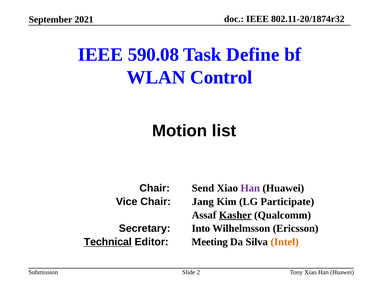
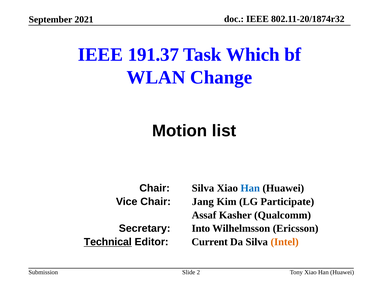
590.08: 590.08 -> 191.37 (153, 55)
Define: Define -> Which (253, 55)
Control: Control -> Change (221, 77)
Chair Send: Send -> Silva (203, 188)
Han colour: purple -> blue (250, 188)
Kasher underline: present -> none (235, 215)
Meeting: Meeting -> Current (210, 242)
